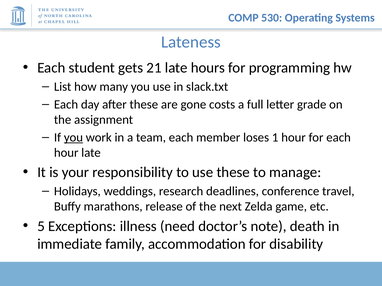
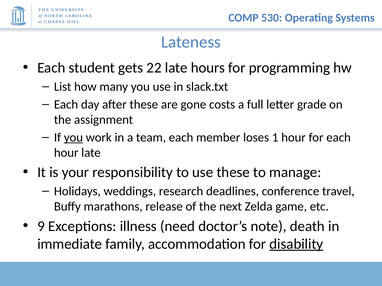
21: 21 -> 22 (154, 68)
5: 5 -> 9 (41, 227)
disability underline: none -> present (296, 244)
